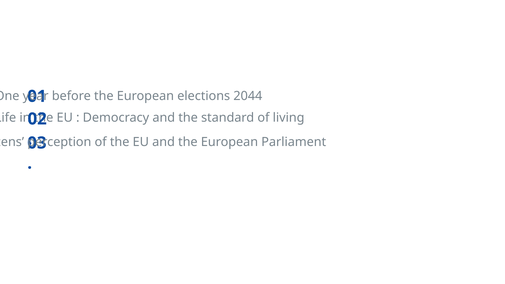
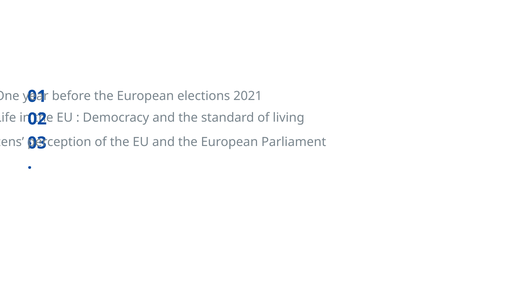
2044: 2044 -> 2021 (248, 96)
